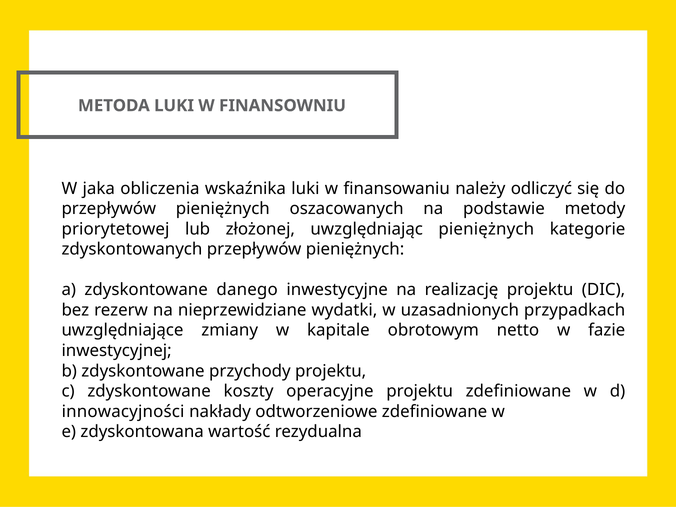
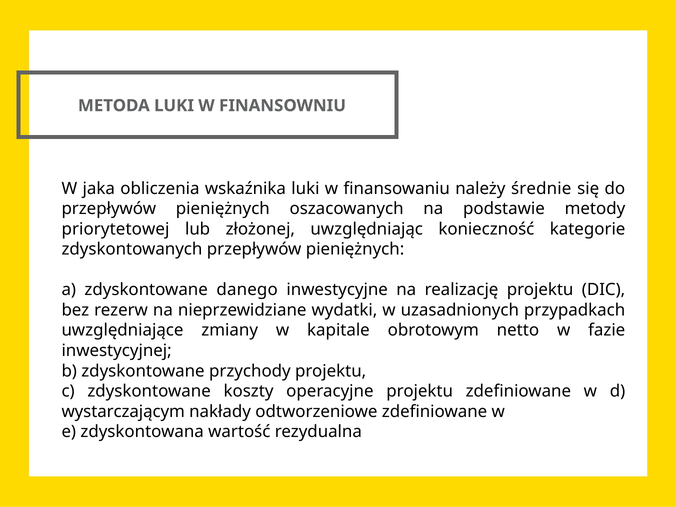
odliczyć: odliczyć -> średnie (541, 188)
uwzględniając pieniężnych: pieniężnych -> konieczność (486, 229)
innowacyjności: innowacyjności -> wystarczającym (123, 412)
